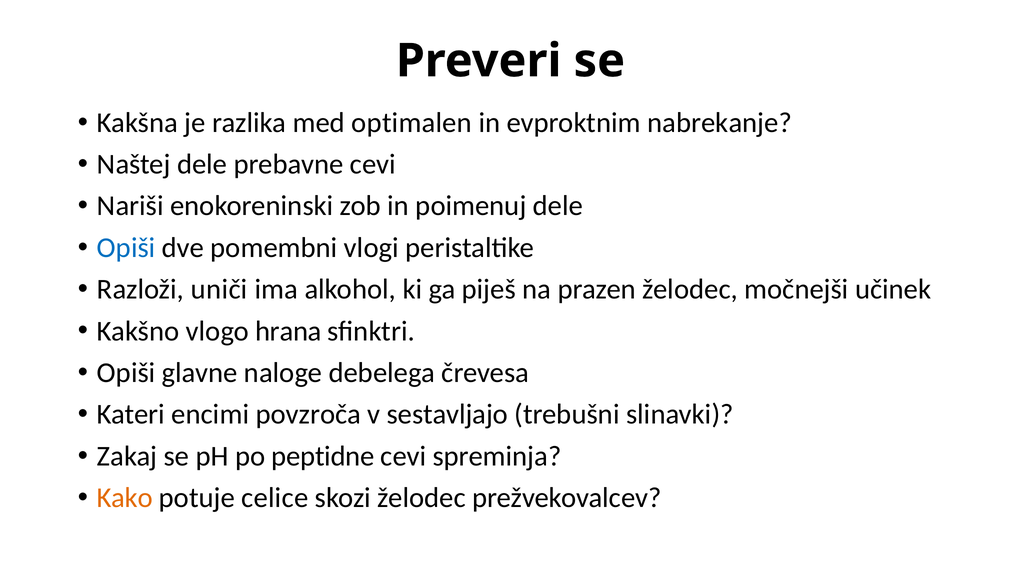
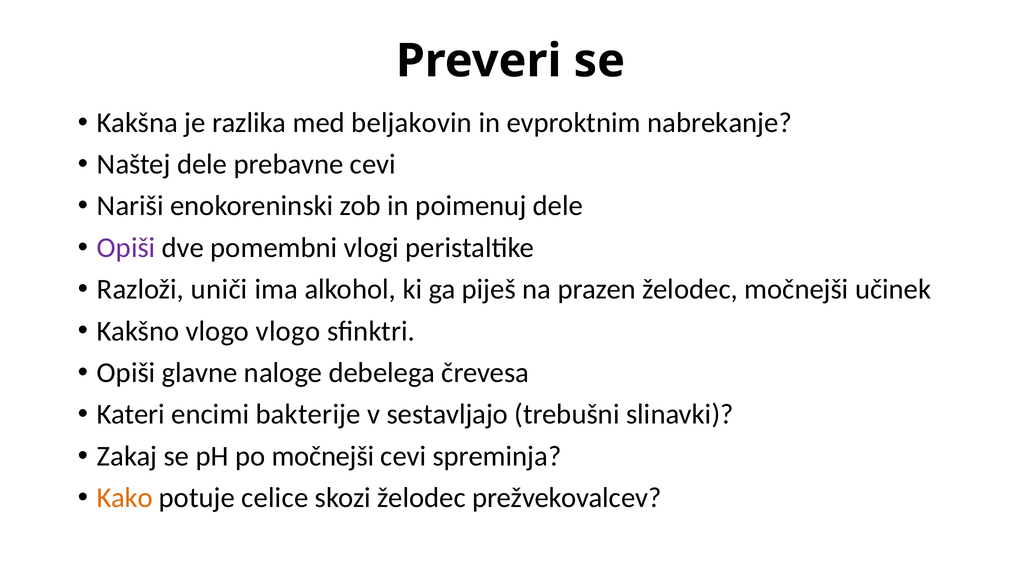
optimalen: optimalen -> beljakovin (412, 123)
Opiši colour: blue -> purple (126, 248)
vlogo hrana: hrana -> vlogo (288, 331)
povzroča: povzroča -> bakterije (308, 415)
po peptidne: peptidne -> močnejši (323, 456)
